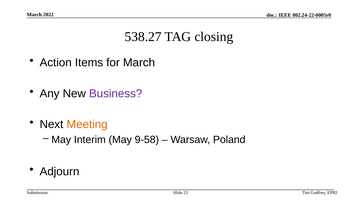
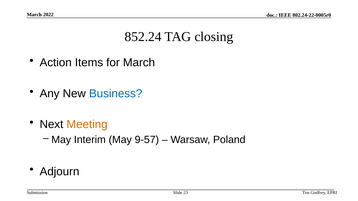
538.27: 538.27 -> 852.24 (143, 37)
Business colour: purple -> blue (116, 94)
9-58: 9-58 -> 9-57 (147, 140)
